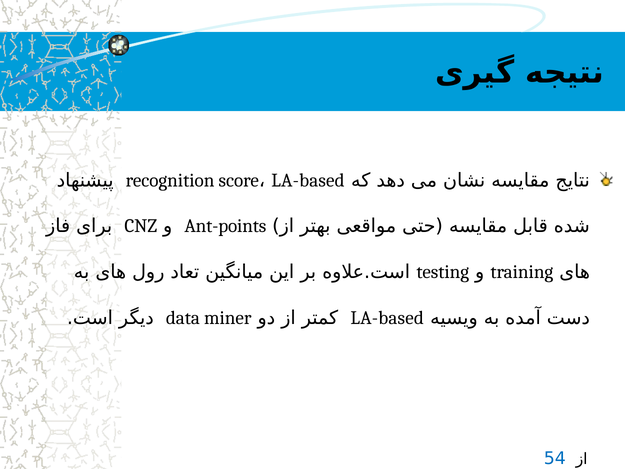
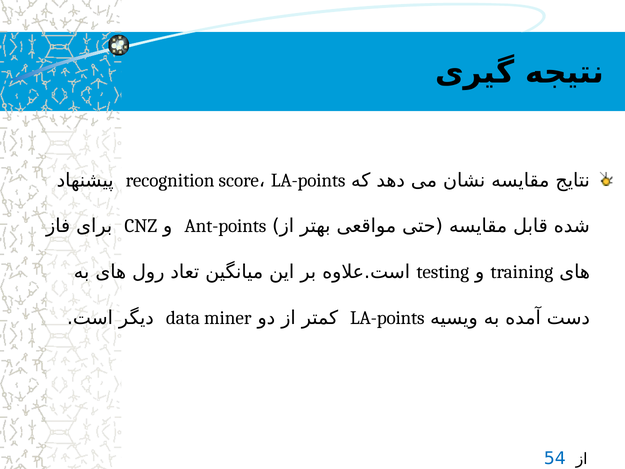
LA-based: LA-based -> LA-points (308, 180)
LA-based: LA-based -> LA-points (387, 318)
